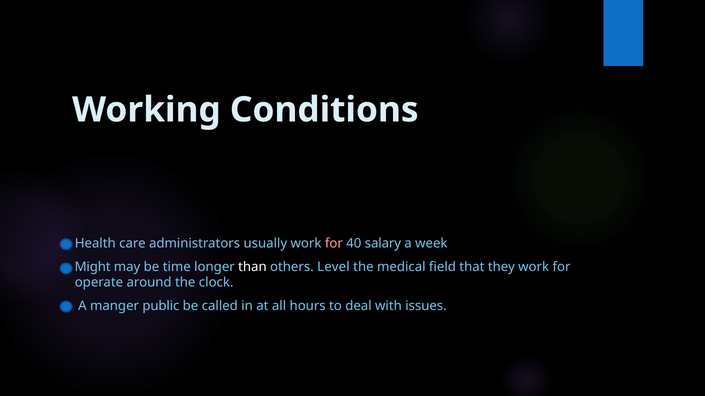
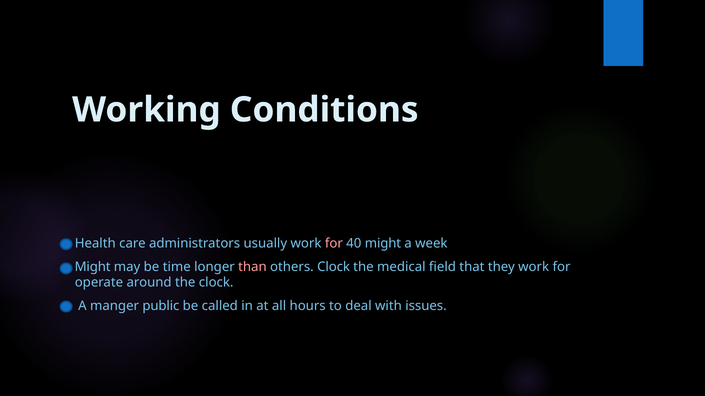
40 salary: salary -> might (383, 244)
than colour: white -> pink (252, 267)
others Level: Level -> Clock (334, 267)
